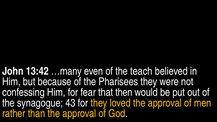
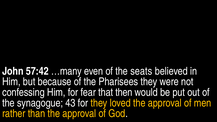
13:42: 13:42 -> 57:42 (37, 71)
teach: teach -> seats (141, 71)
